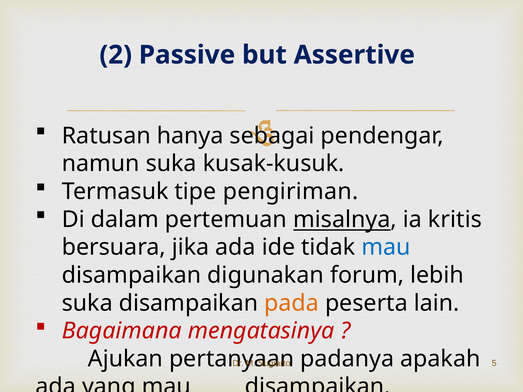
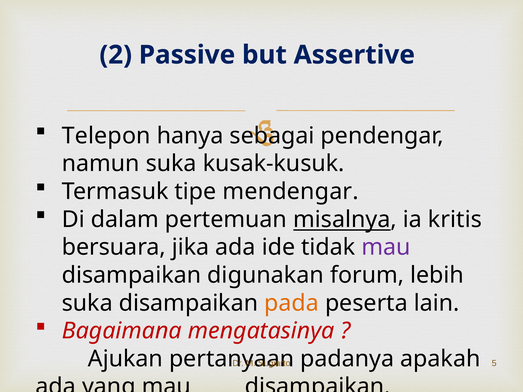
Ratusan: Ratusan -> Telepon (106, 136)
pengiriman: pengiriman -> mendengar (291, 192)
mau colour: blue -> purple (386, 247)
